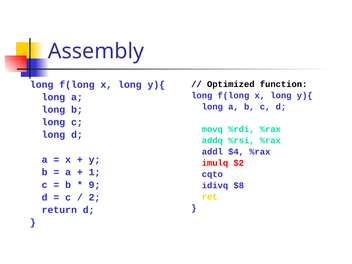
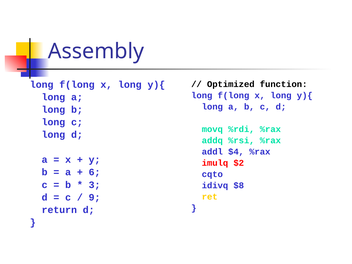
1: 1 -> 6 (95, 172)
9: 9 -> 3 (95, 185)
2: 2 -> 9 (95, 197)
